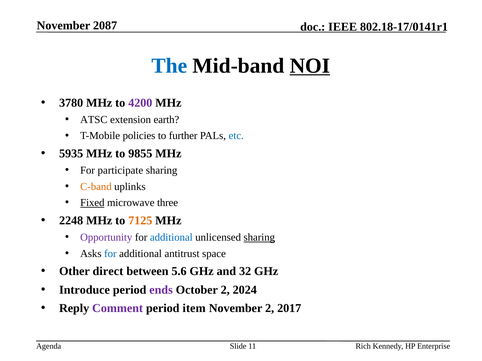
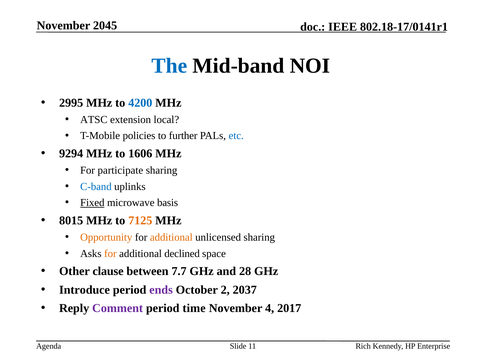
2087: 2087 -> 2045 (105, 26)
NOI underline: present -> none (310, 66)
3780: 3780 -> 2995 (71, 103)
4200 colour: purple -> blue (140, 103)
earth: earth -> local (166, 120)
5935: 5935 -> 9294 (71, 154)
9855: 9855 -> 1606 (140, 154)
C-band colour: orange -> blue (96, 187)
three: three -> basis (168, 203)
2248: 2248 -> 8015 (71, 221)
Opportunity colour: purple -> orange (106, 238)
additional colour: blue -> orange (171, 238)
sharing underline: present -> none (259, 238)
for colour: blue -> orange (110, 254)
antitrust: antitrust -> declined (182, 254)
direct: direct -> clause (108, 272)
5.6: 5.6 -> 7.7 (179, 272)
32: 32 -> 28 (245, 272)
2024: 2024 -> 2037 (245, 290)
item: item -> time (194, 309)
November 2: 2 -> 4 (270, 309)
